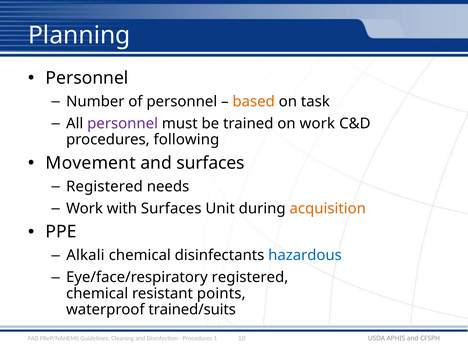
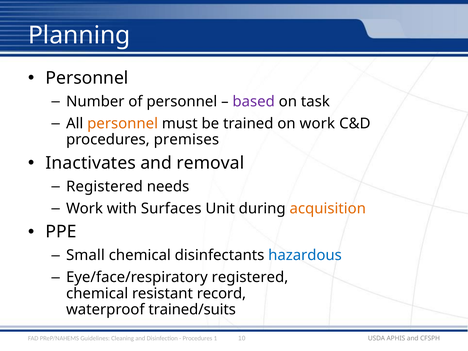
based colour: orange -> purple (254, 101)
personnel colour: purple -> orange (123, 123)
following: following -> premises (186, 140)
Movement: Movement -> Inactivates (91, 163)
and surfaces: surfaces -> removal (210, 163)
Alkali: Alkali -> Small (85, 255)
points: points -> record (221, 293)
